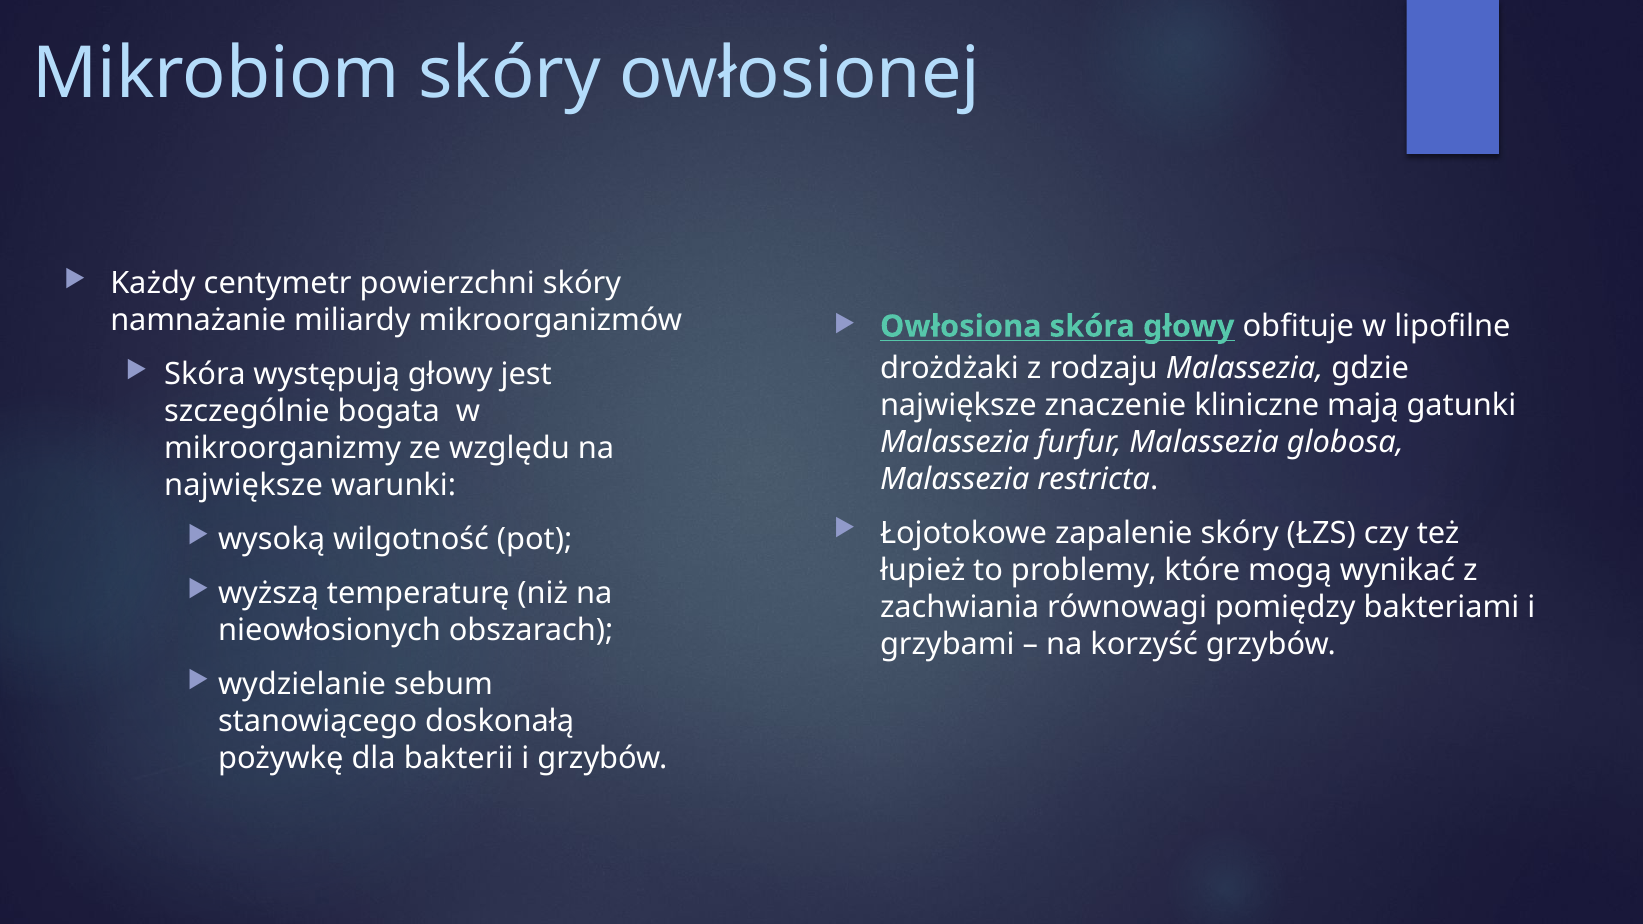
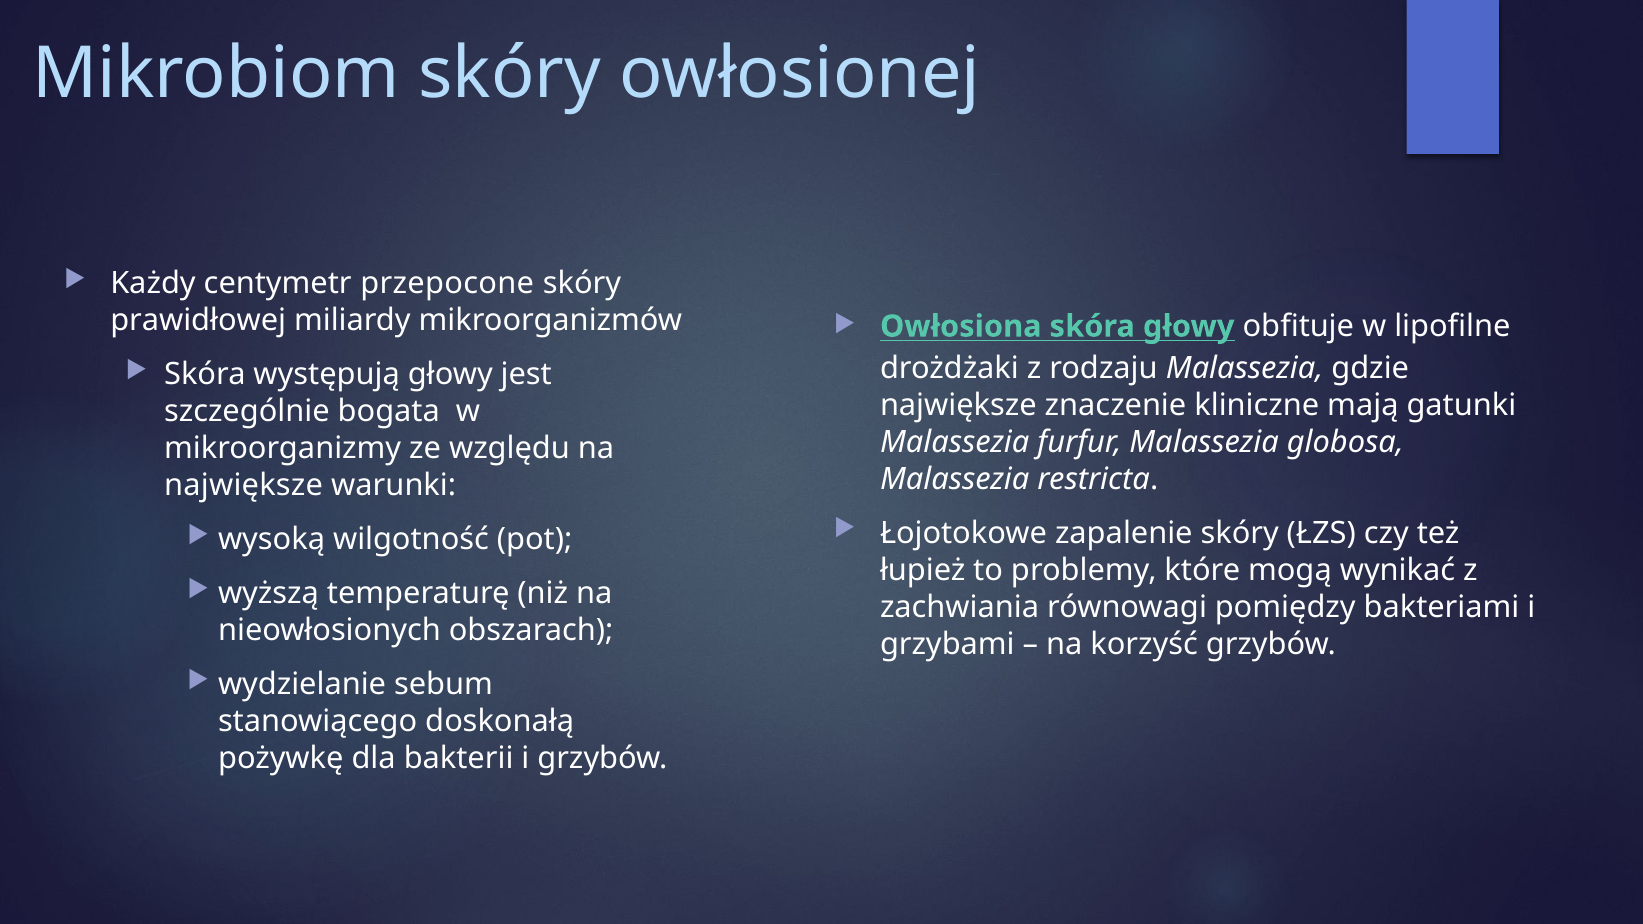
powierzchni: powierzchni -> przepocone (447, 283)
namnażanie: namnażanie -> prawidłowej (198, 320)
